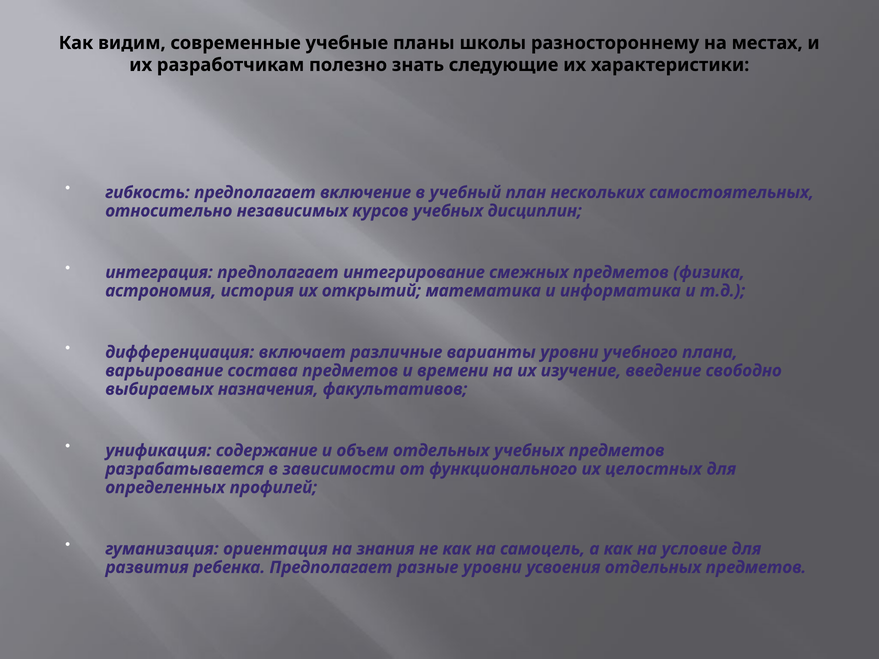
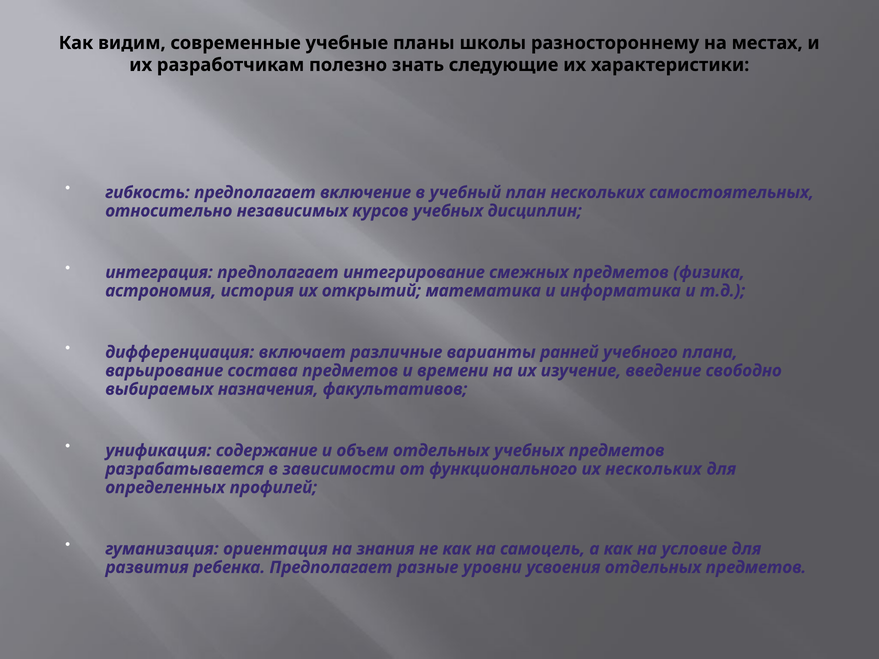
варианты уровни: уровни -> ранней (569, 352)
их целостных: целостных -> нескольких (653, 469)
